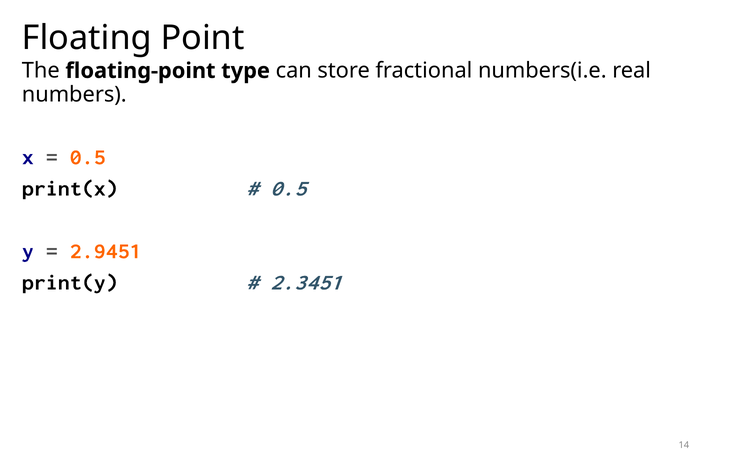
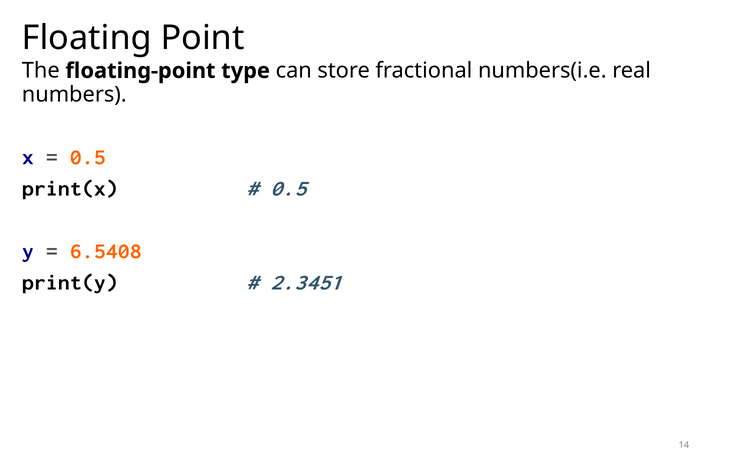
2.9451: 2.9451 -> 6.5408 (106, 251)
